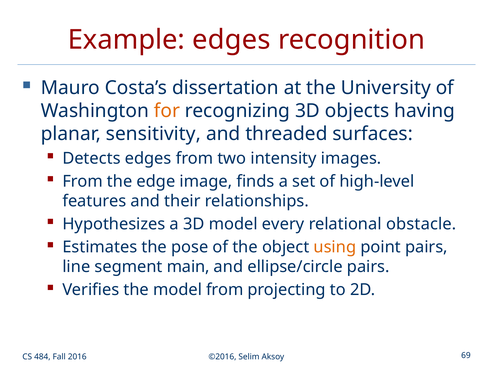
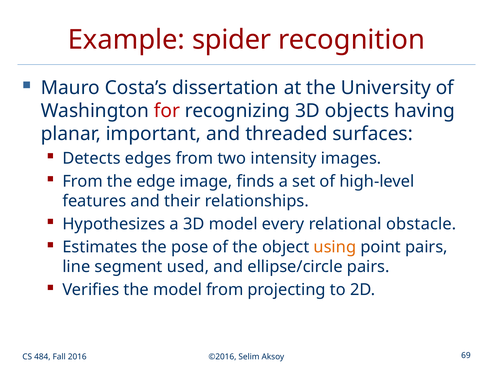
Example edges: edges -> spider (232, 40)
for colour: orange -> red (167, 111)
sensitivity: sensitivity -> important (153, 134)
main: main -> used (188, 267)
